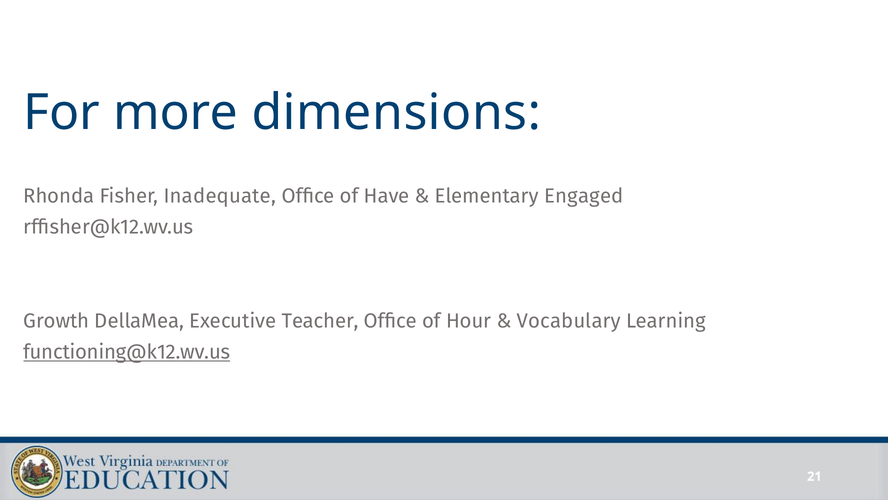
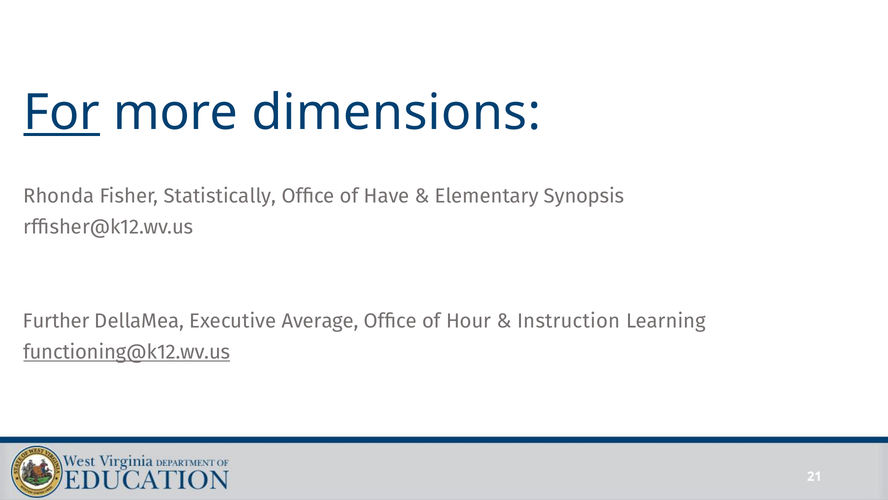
For underline: none -> present (62, 113)
Inadequate: Inadequate -> Statistically (220, 196)
Engaged: Engaged -> Synopsis (584, 196)
Growth: Growth -> Further (56, 321)
Teacher: Teacher -> Average (320, 321)
Vocabulary: Vocabulary -> Instruction (569, 321)
